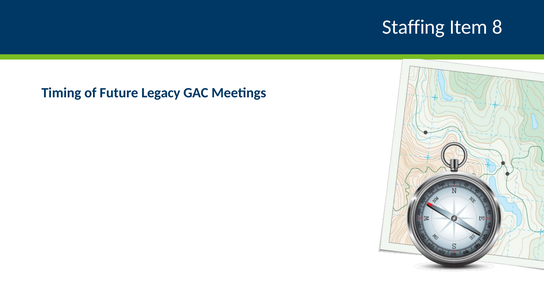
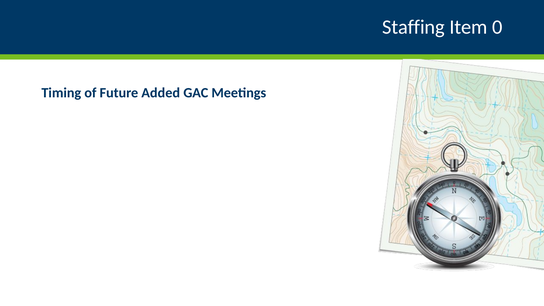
8: 8 -> 0 (497, 27)
Legacy: Legacy -> Added (161, 93)
